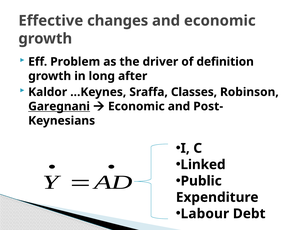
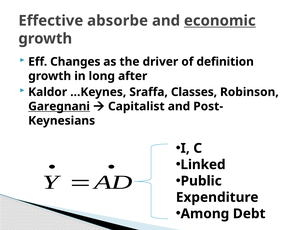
changes: changes -> absorbe (118, 21)
economic underline: none -> present (220, 21)
Problem: Problem -> Changes (75, 62)
Economic: Economic -> Capitalist (136, 106)
Labour: Labour -> Among (205, 214)
